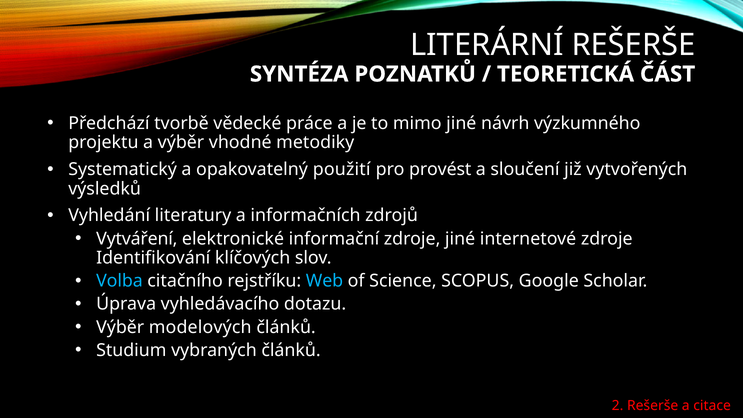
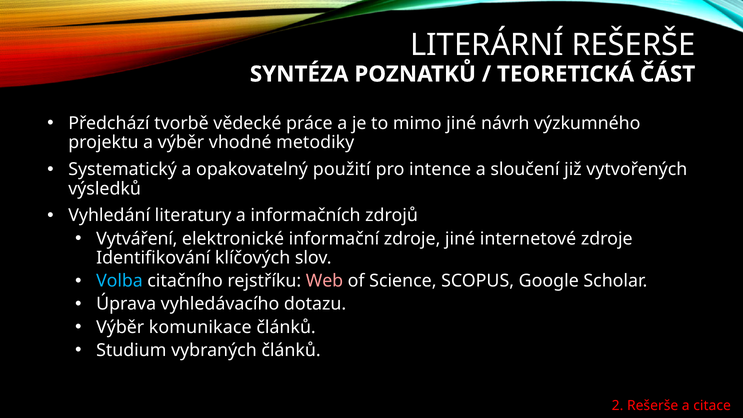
provést: provést -> intence (440, 169)
Web colour: light blue -> pink (325, 281)
modelových: modelových -> komunikace (200, 327)
